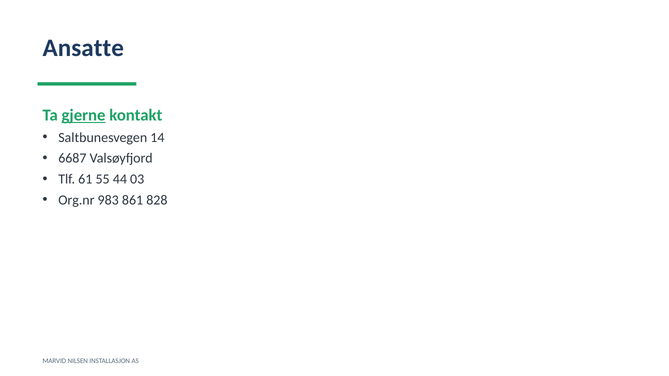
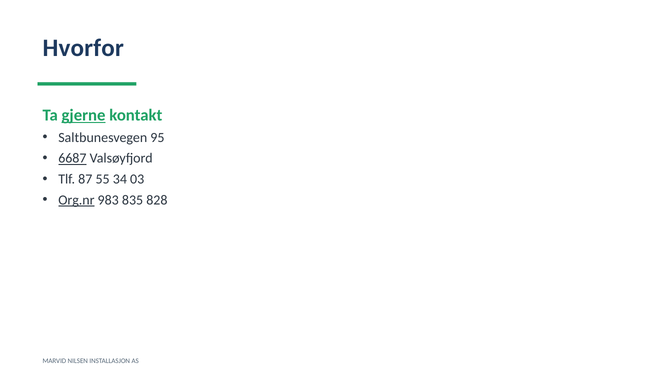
Ansatte: Ansatte -> Hvorfor (83, 48)
14: 14 -> 95 (157, 138)
6687 underline: none -> present (72, 158)
61: 61 -> 87 (85, 179)
44: 44 -> 34 (120, 179)
Org.nr underline: none -> present (76, 200)
861: 861 -> 835 (133, 200)
